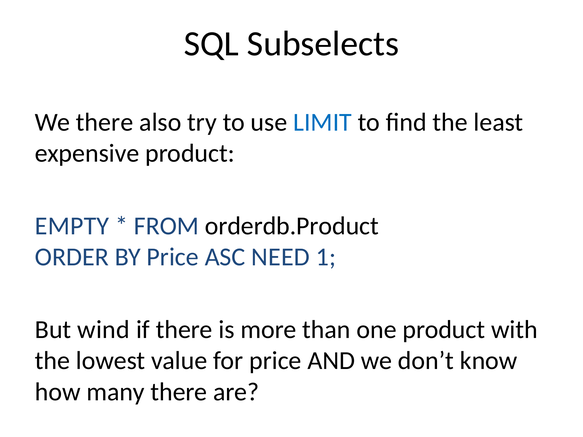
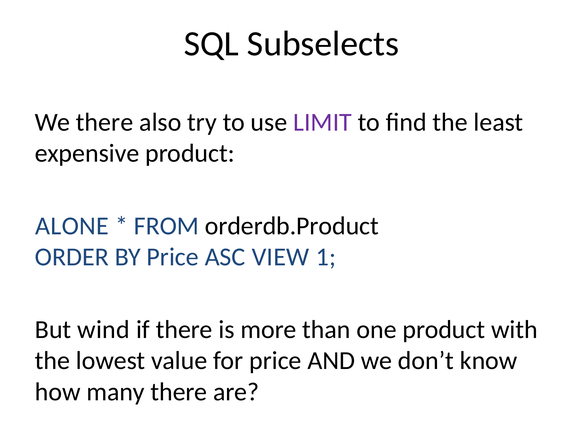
LIMIT colour: blue -> purple (323, 122)
EMPTY: EMPTY -> ALONE (72, 226)
NEED: NEED -> VIEW (281, 257)
